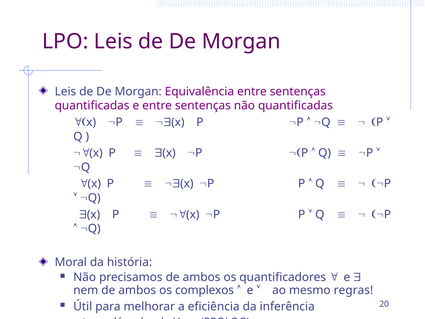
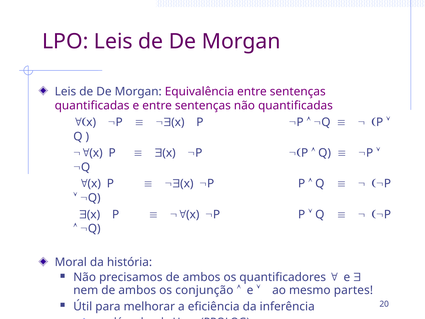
complexos: complexos -> conjunção (204, 290)
regras: regras -> partes (353, 290)
